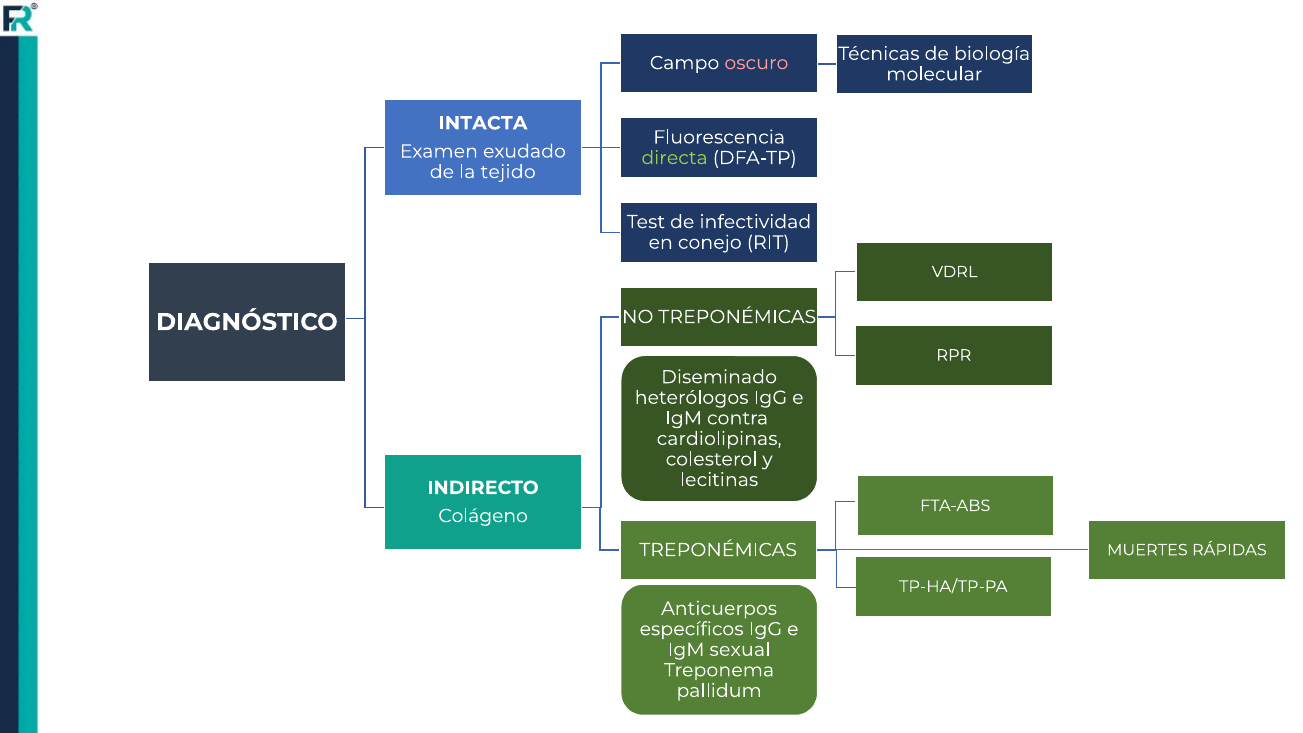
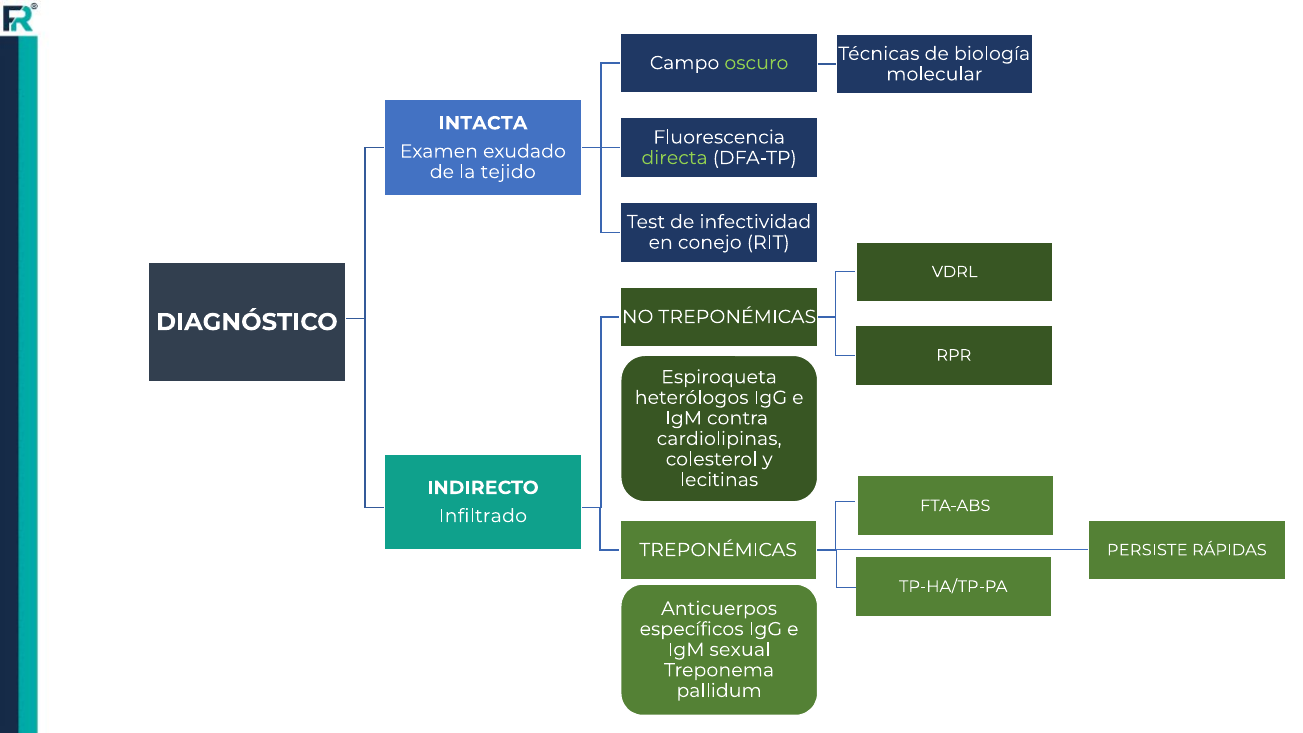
oscuro colour: pink -> light green (756, 63)
Diseminado: Diseminado -> Espiroqueta (719, 377)
Colágeno: Colágeno -> Infiltrado (483, 516)
MUERTES: MUERTES -> PERSISTE (1147, 550)
